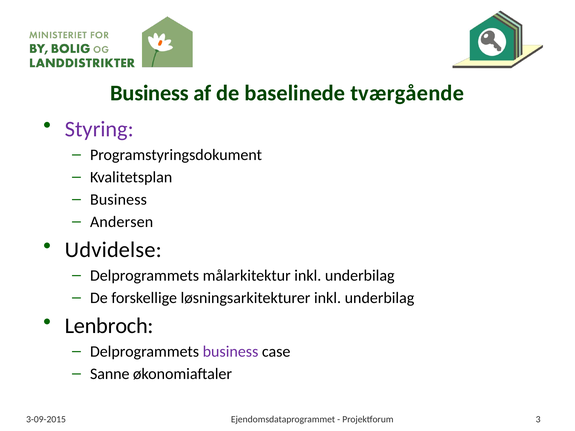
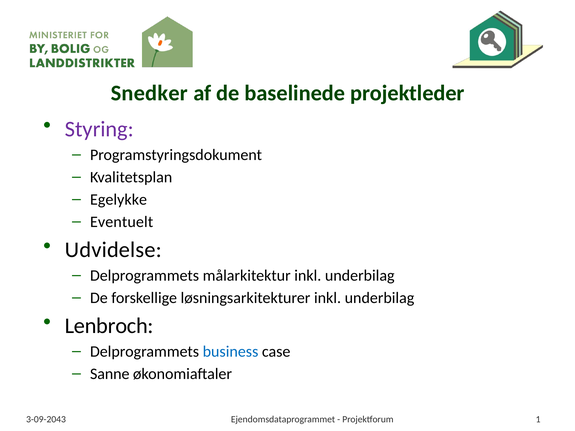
Business: Business -> Snedker (149, 93)
tværgående: tværgående -> projektleder (407, 93)
Business: Business -> Egelykke (119, 200)
Andersen: Andersen -> Eventuelt (122, 222)
business colour: purple -> blue (231, 352)
3-09-2015: 3-09-2015 -> 3-09-2043 (46, 420)
3: 3 -> 1 (538, 420)
